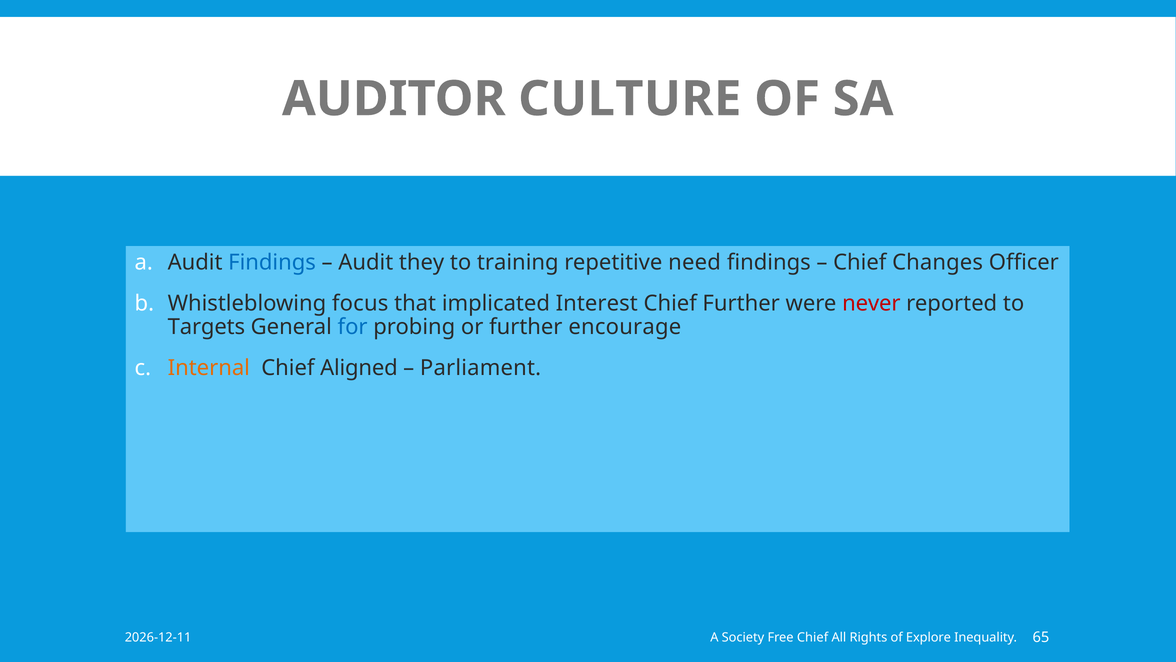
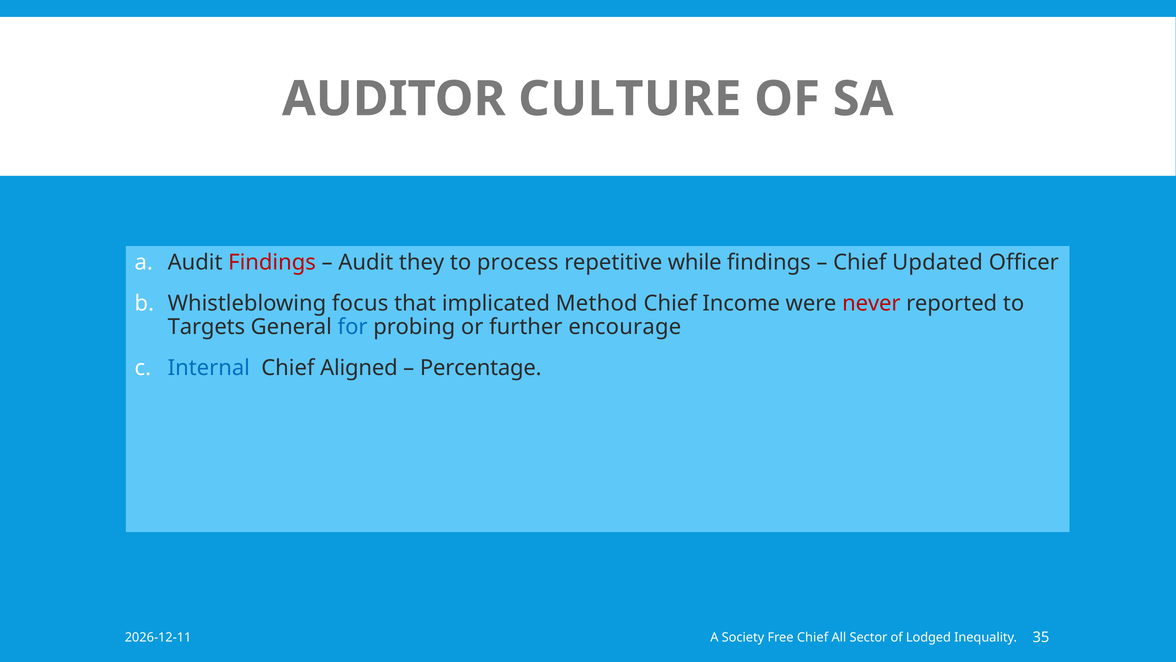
Findings colour: blue -> red (272, 262)
training: training -> process (518, 262)
need: need -> while (695, 262)
Changes: Changes -> Updated (938, 262)
Interest: Interest -> Method (597, 303)
Chief Further: Further -> Income (741, 303)
Internal colour: orange -> blue (209, 368)
Parliament: Parliament -> Percentage (481, 368)
Rights: Rights -> Sector (868, 637)
Explore: Explore -> Lodged (928, 637)
65: 65 -> 35 (1041, 637)
